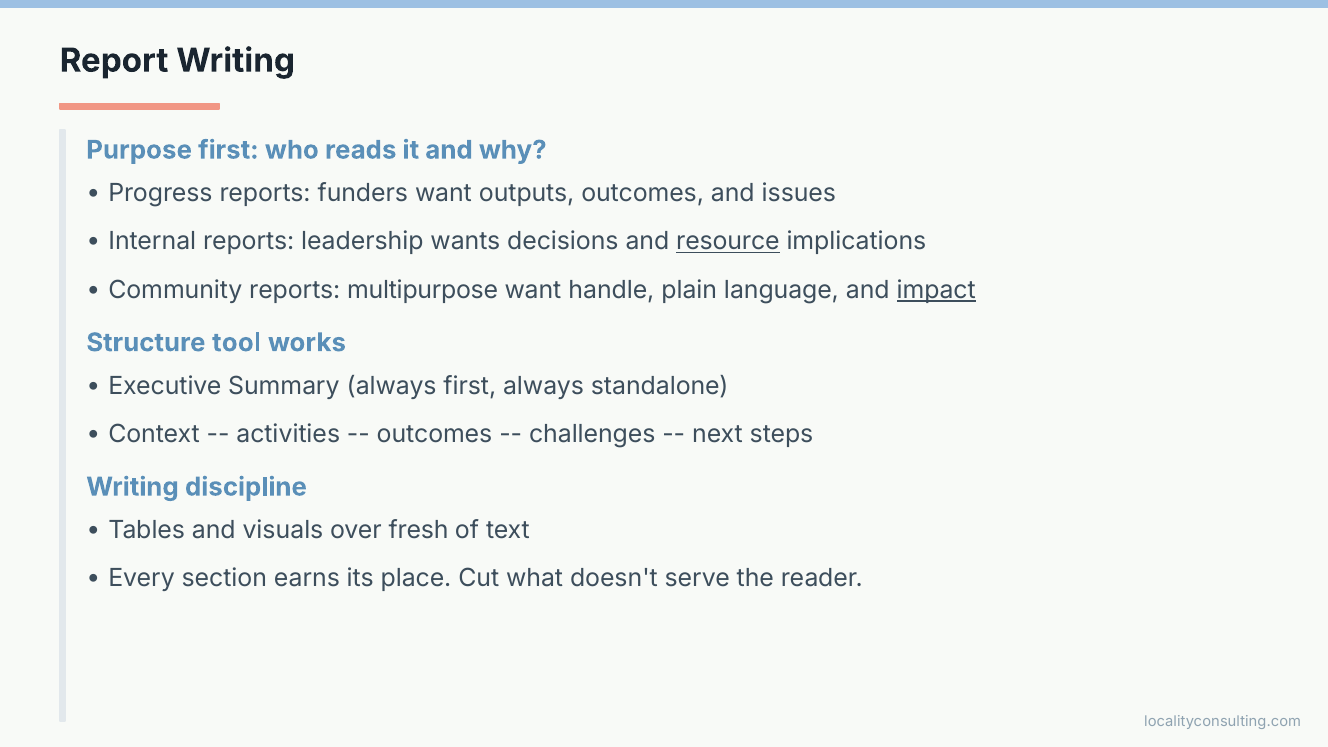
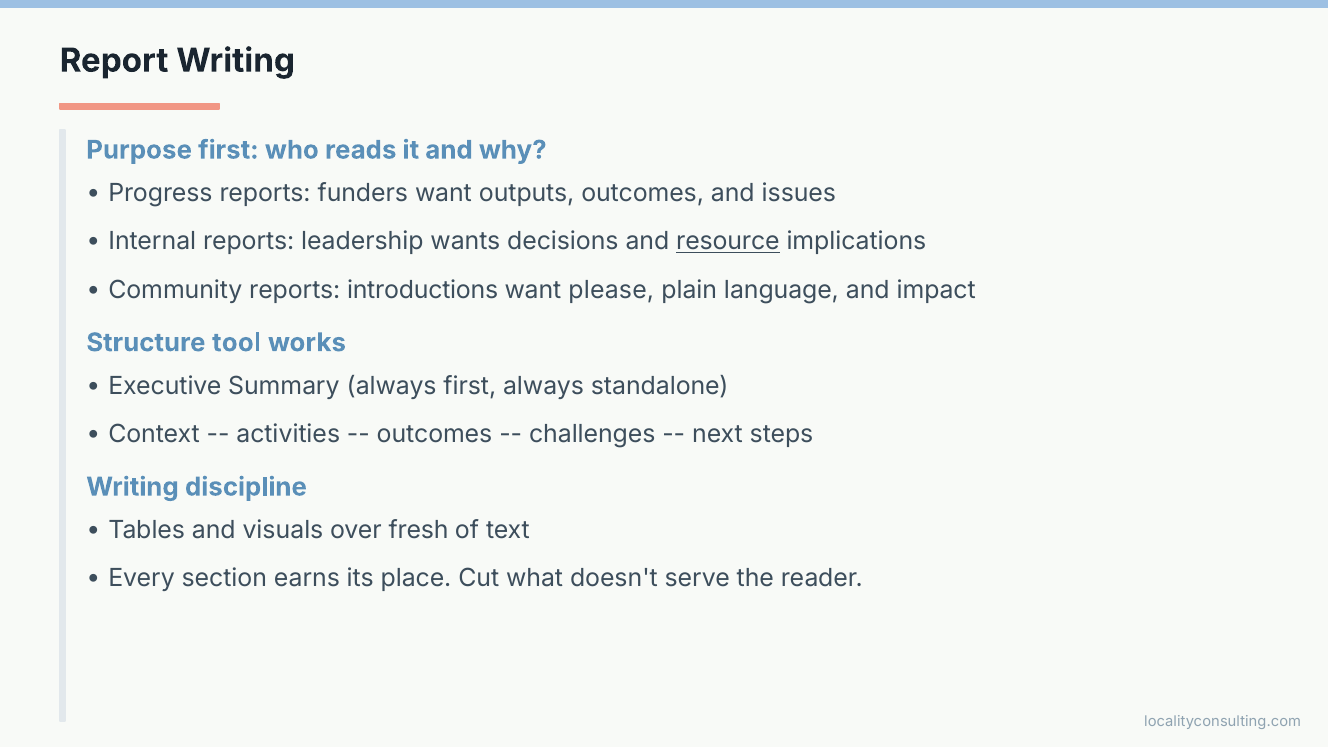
multipurpose: multipurpose -> introductions (423, 290)
handle: handle -> please (611, 290)
impact underline: present -> none (936, 290)
